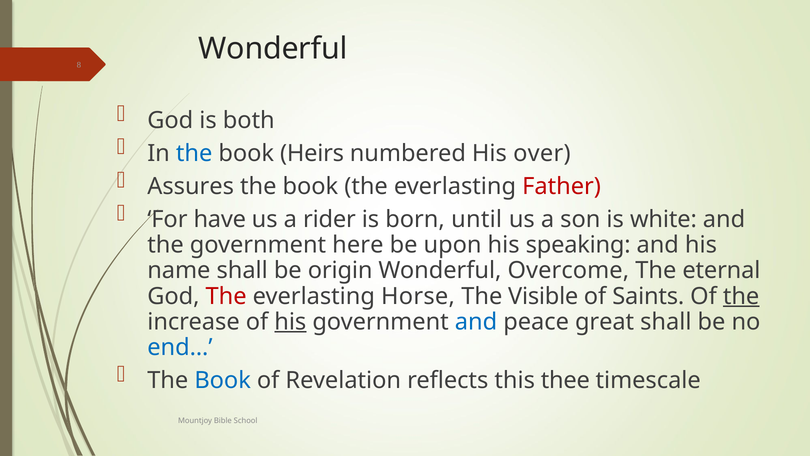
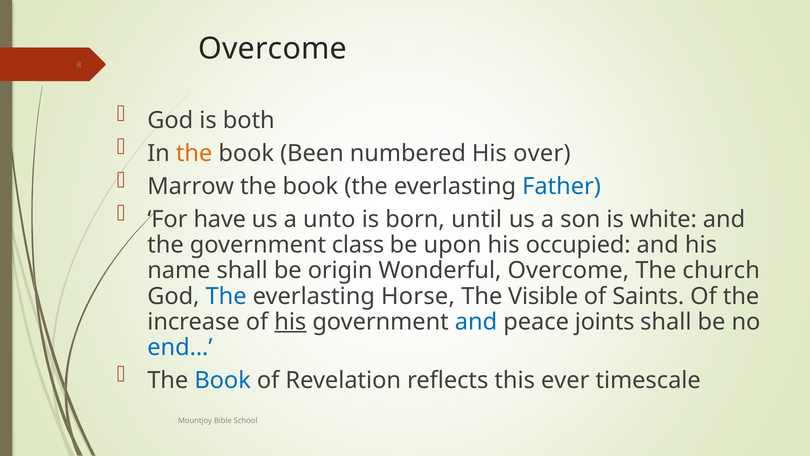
Wonderful: Wonderful -> Overcome (273, 49)
the colour: blue -> orange (194, 153)
Heirs: Heirs -> Been (312, 153)
Assures: Assures -> Marrow (191, 186)
Father colour: red -> blue (562, 186)
rider: rider -> unto (329, 219)
here: here -> class (358, 245)
speaking: speaking -> occupied (578, 245)
eternal: eternal -> church (721, 270)
The colour: red -> blue (226, 296)
the underline: present -> none (741, 296)
great: great -> joints (605, 321)
thee: thee -> ever (565, 380)
